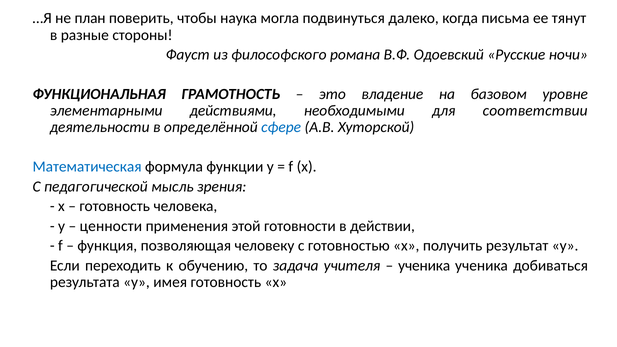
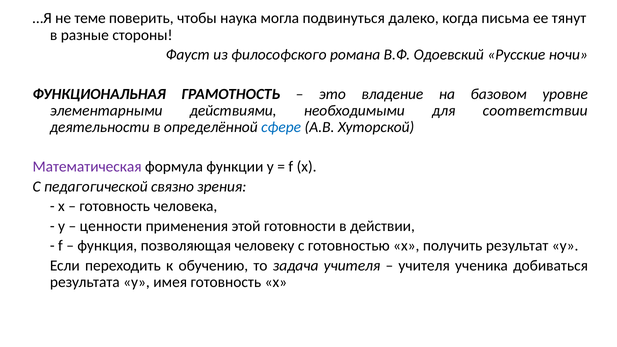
план: план -> теме (90, 18)
Математическая colour: blue -> purple (87, 167)
мысль: мысль -> связно (173, 187)
ученика: ученика -> учителя (424, 266)
